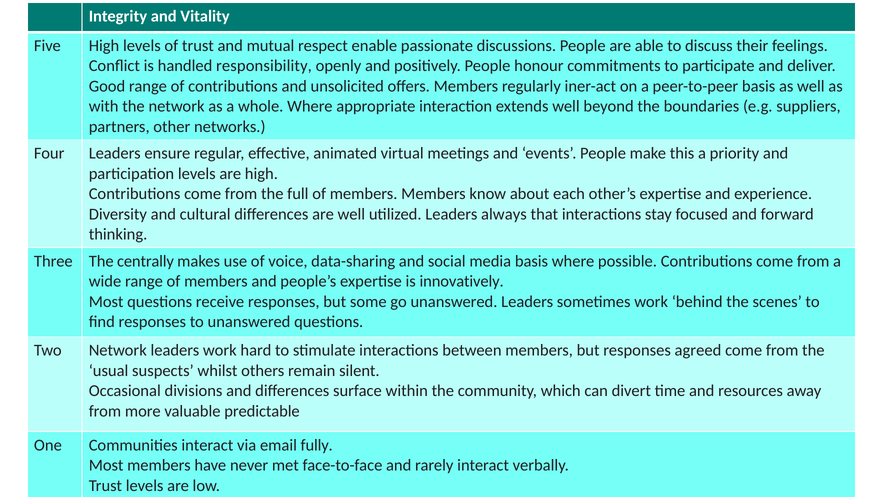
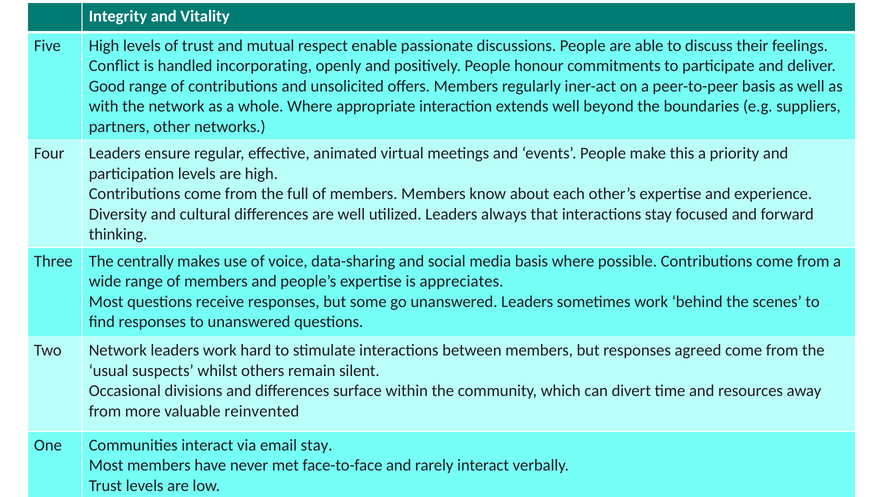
responsibility: responsibility -> incorporating (264, 66)
innovatively: innovatively -> appreciates (461, 281)
predictable: predictable -> reinvented (262, 411)
email fully: fully -> stay (317, 445)
